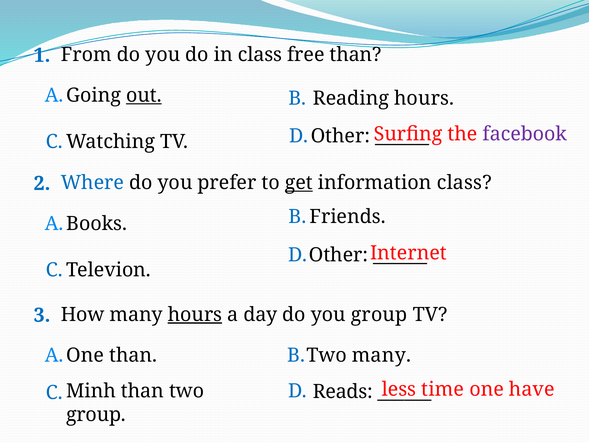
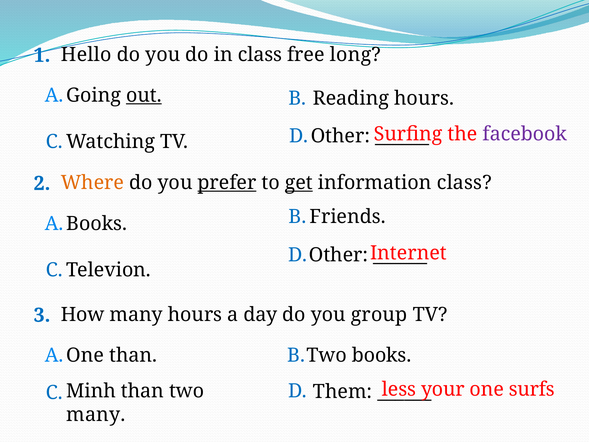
From: From -> Hello (86, 55)
free than: than -> long (355, 55)
Where colour: blue -> orange (92, 183)
prefer underline: none -> present (227, 183)
hours underline: present -> none (195, 314)
many: many -> books (382, 355)
time: time -> your (443, 389)
have: have -> surfs (532, 389)
Reads: Reads -> Them (343, 391)
group: group -> many (96, 414)
